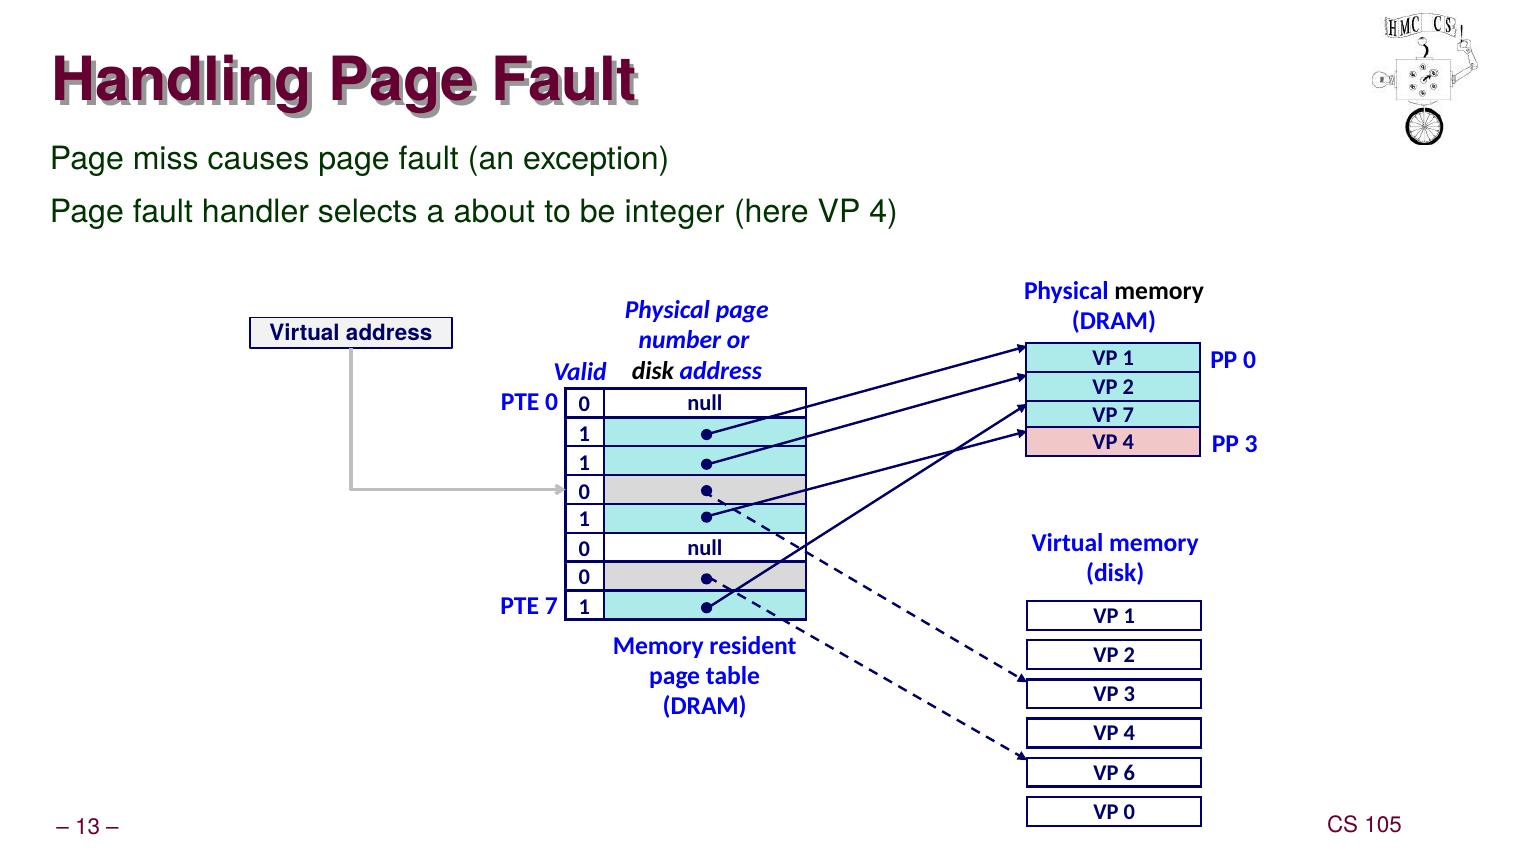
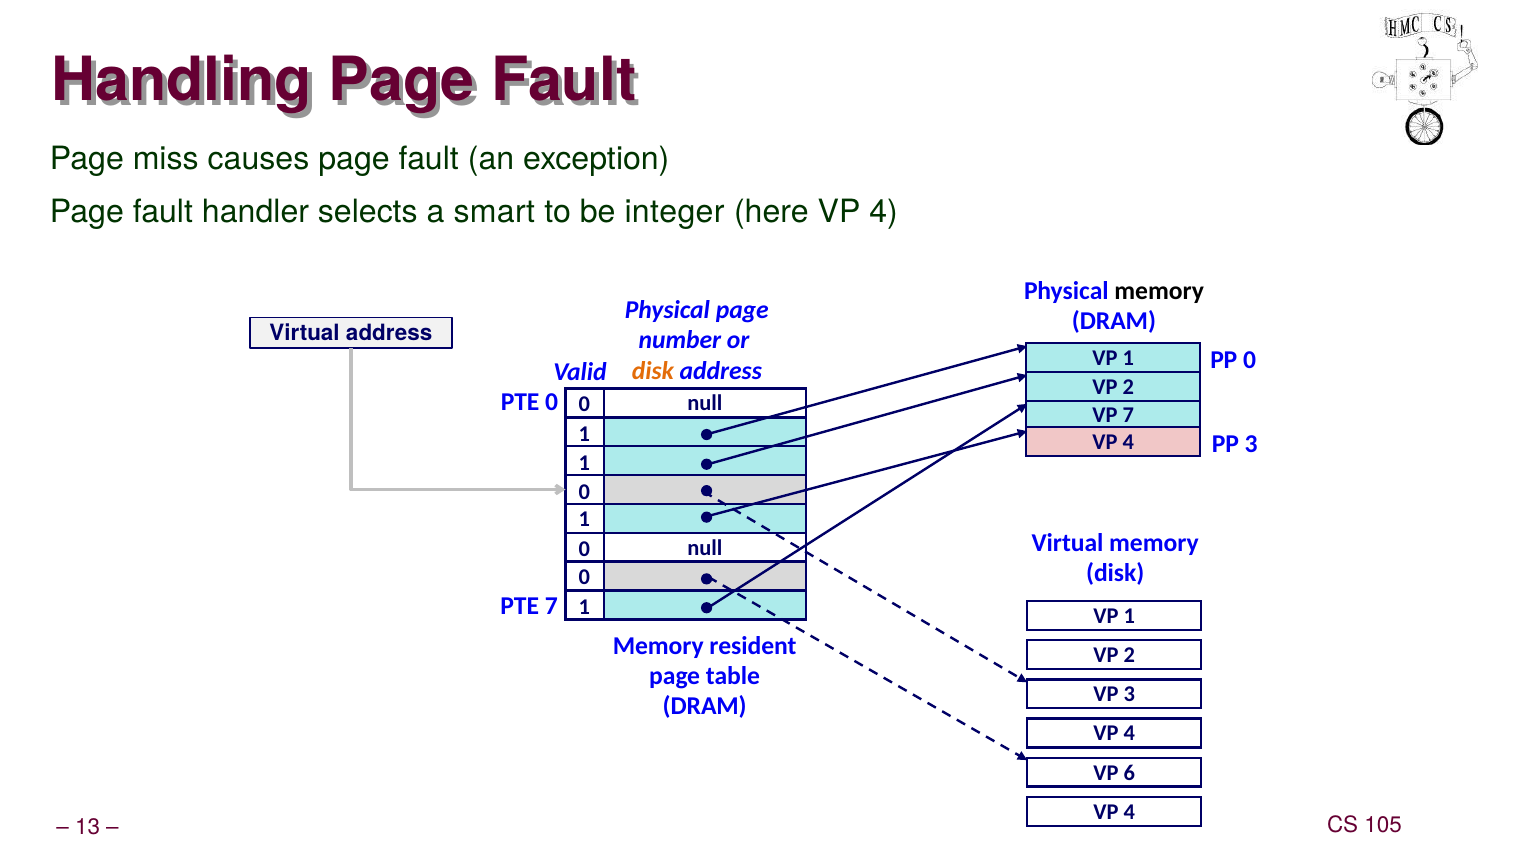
about: about -> smart (494, 212)
disk colour: black -> orange (653, 370)
0: 0 -> 4 (1129, 812)
